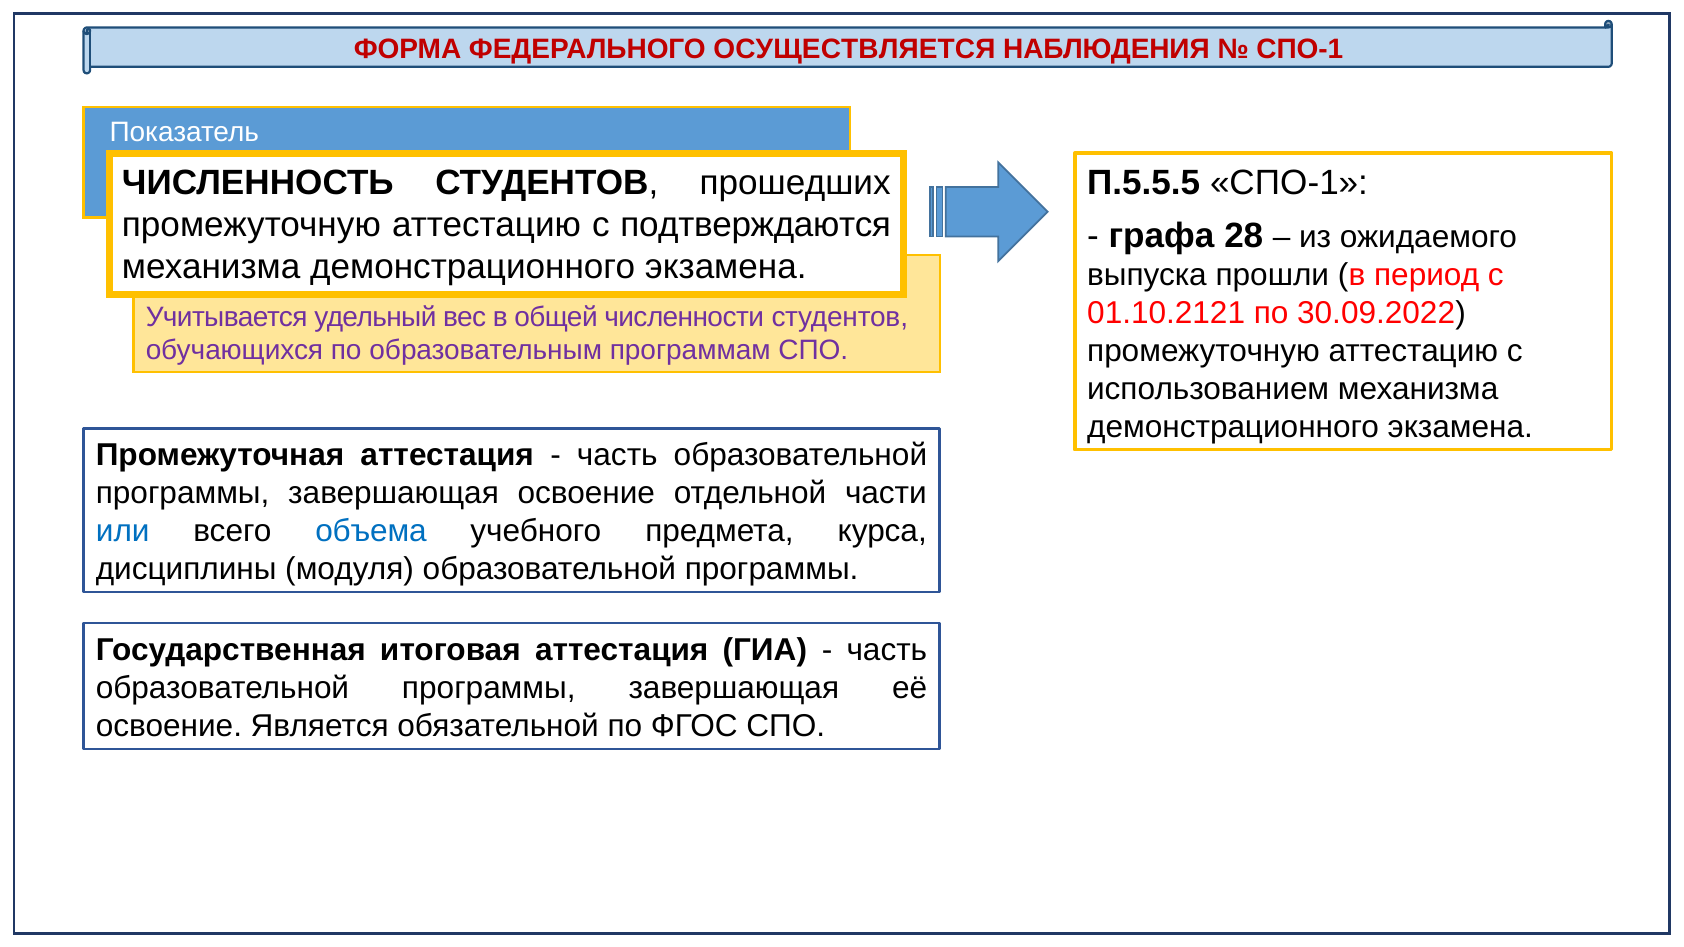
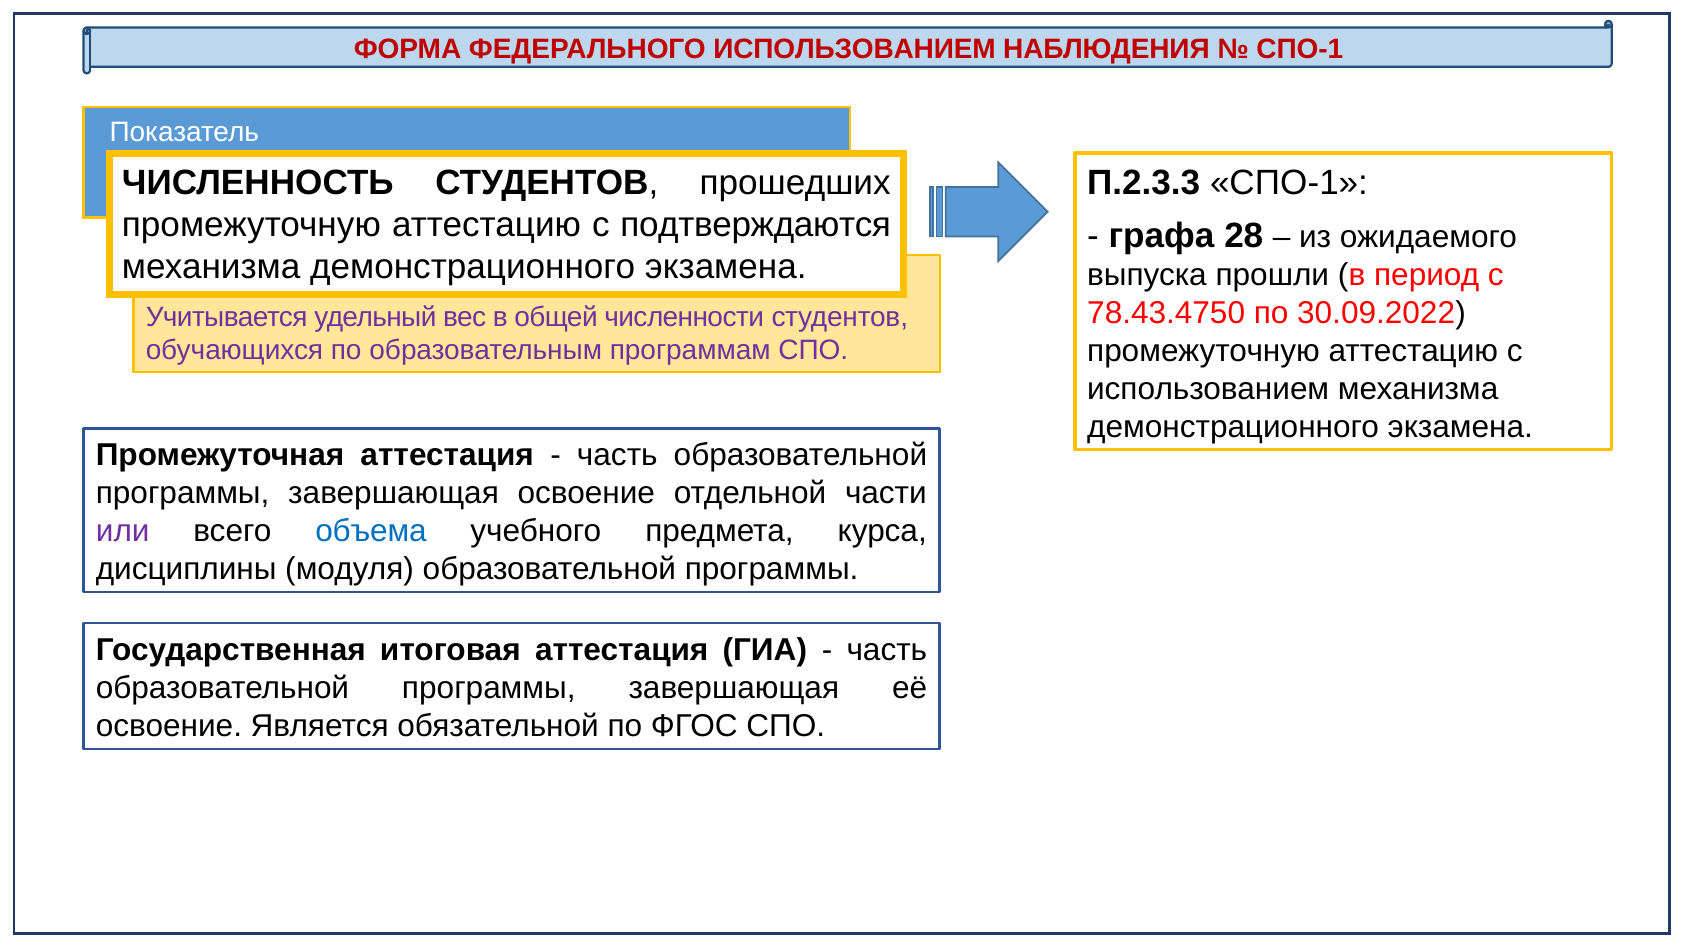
ФЕДЕРАЛЬНОГО ОСУЩЕСТВЛЯЕТСЯ: ОСУЩЕСТВЛЯЕТСЯ -> ИСПОЛЬЗОВАНИЕМ (855, 49)
П.5.5.5: П.5.5.5 -> П.2.3.3 (1144, 183)
01.10.2121: 01.10.2121 -> 78.43.4750 (1166, 313)
или colour: blue -> purple (123, 531)
